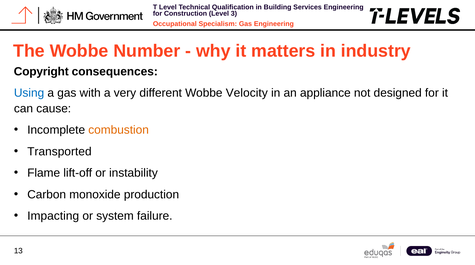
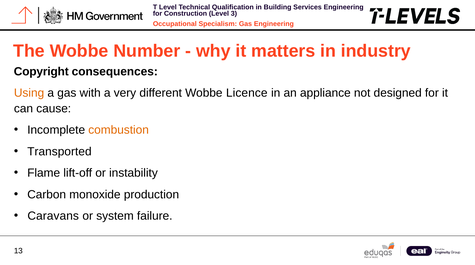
Using colour: blue -> orange (29, 93)
Velocity: Velocity -> Licence (247, 93)
Impacting: Impacting -> Caravans (53, 216)
